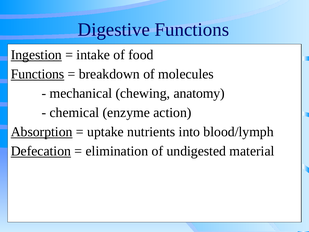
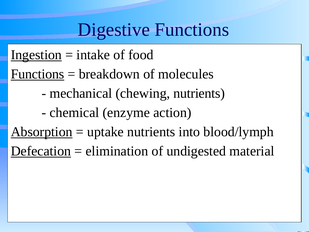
chewing anatomy: anatomy -> nutrients (199, 93)
